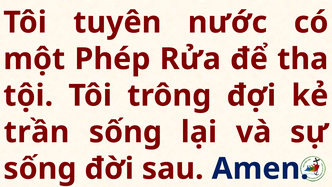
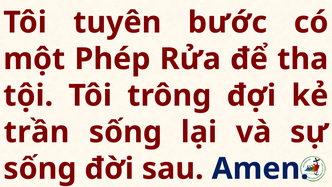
nước: nước -> bước (227, 22)
